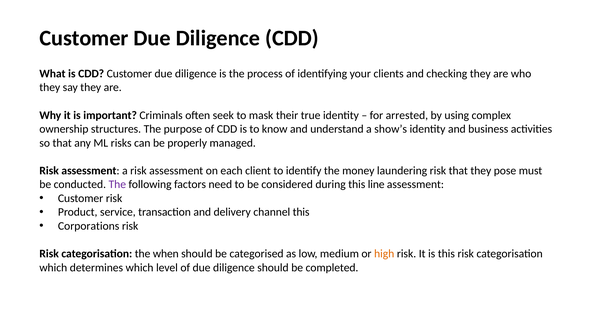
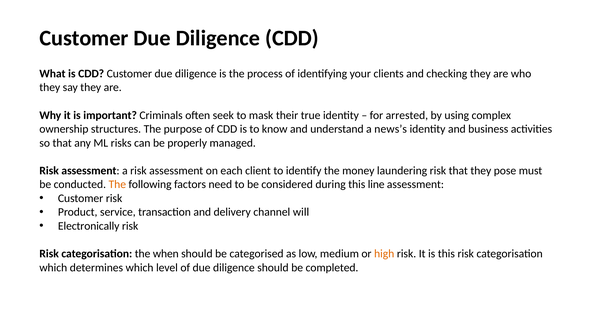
show’s: show’s -> news’s (391, 129)
The colour: purple -> orange (117, 185)
channel this: this -> will (301, 212)
Corporations: Corporations -> Electronically (89, 226)
